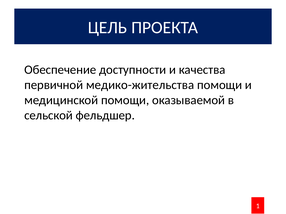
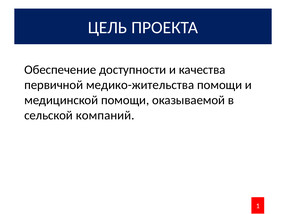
фельдшер: фельдшер -> компаний (105, 116)
